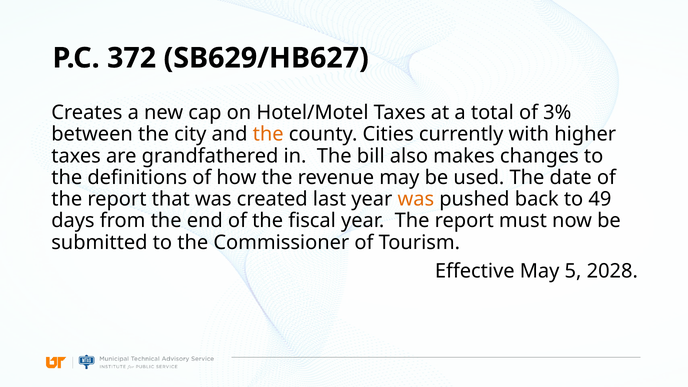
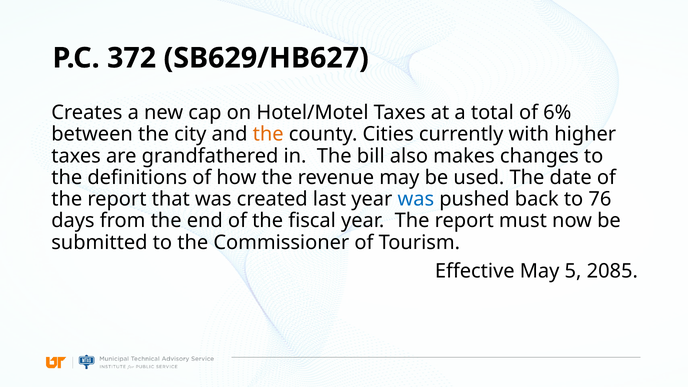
3%: 3% -> 6% (557, 113)
was colour: orange -> blue (416, 199)
49: 49 -> 76 (600, 199)
2028: 2028 -> 2085 (612, 271)
